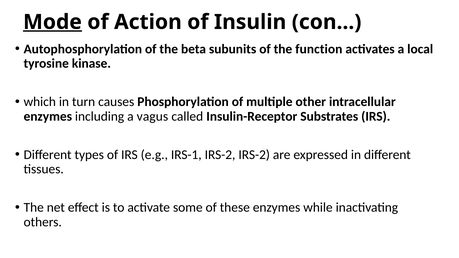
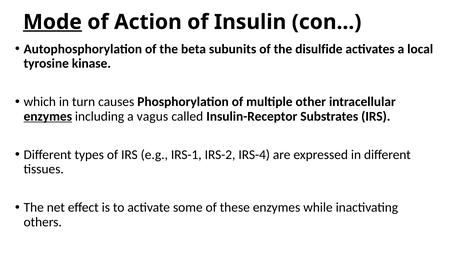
function: function -> disulfide (319, 49)
enzymes underline: none -> present (48, 116)
IRS-2 IRS-2: IRS-2 -> IRS-4 (254, 155)
